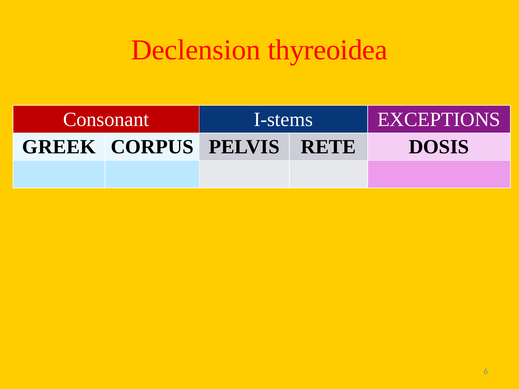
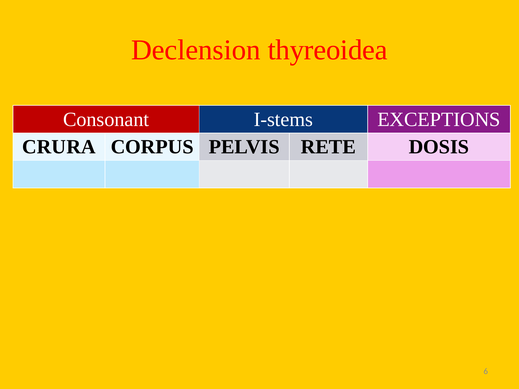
GREEK: GREEK -> CRURA (59, 147)
